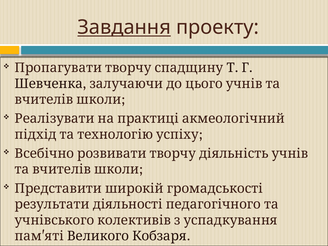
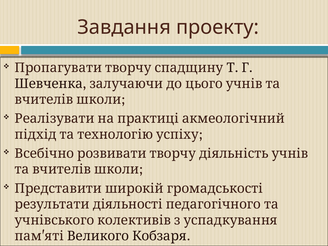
Завдання underline: present -> none (124, 27)
